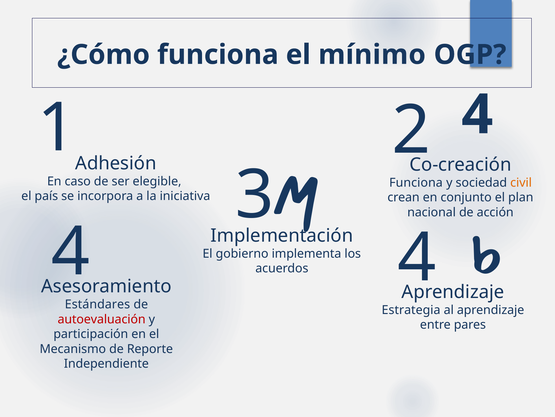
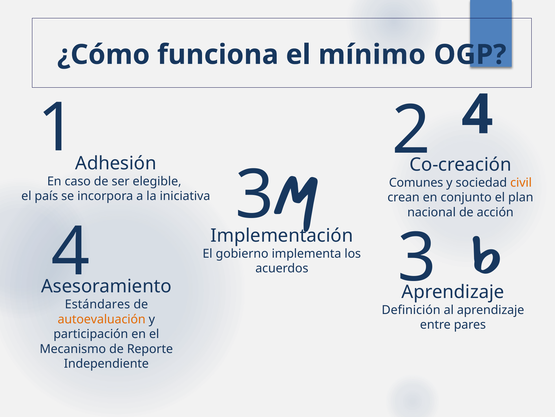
Funciona: Funciona -> Comunes (416, 182)
4 4: 4 -> 3 (417, 258)
Estrategia: Estrategia -> Definición (411, 310)
autoevaluación colour: red -> orange (102, 319)
